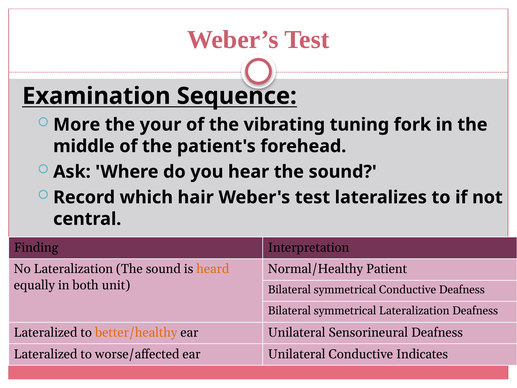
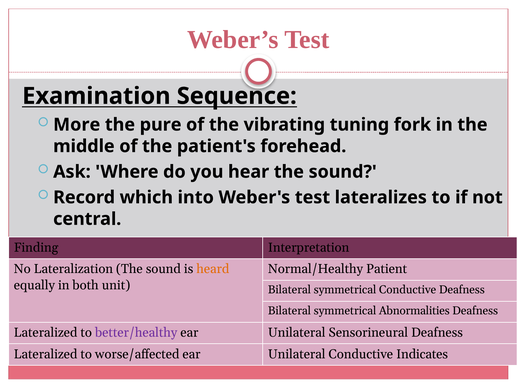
your: your -> pure (161, 125)
hair: hair -> into (196, 197)
symmetrical Lateralization: Lateralization -> Abnormalities (414, 310)
better/healthy colour: orange -> purple (136, 332)
